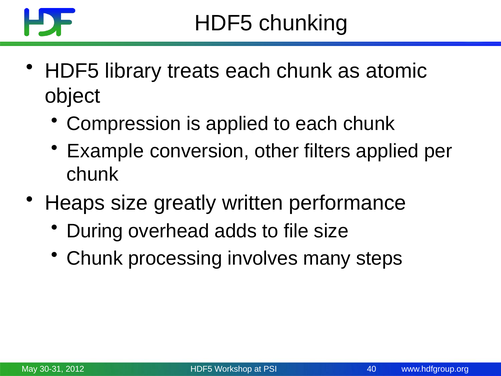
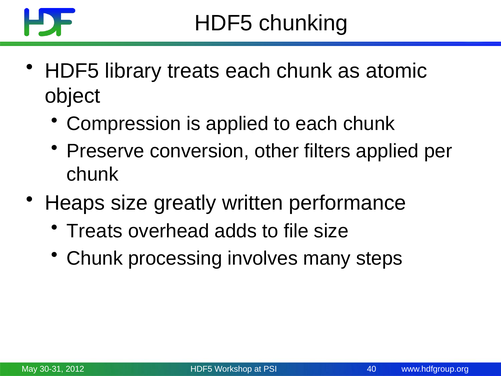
Example: Example -> Preserve (105, 151)
During: During -> Treats (95, 231)
